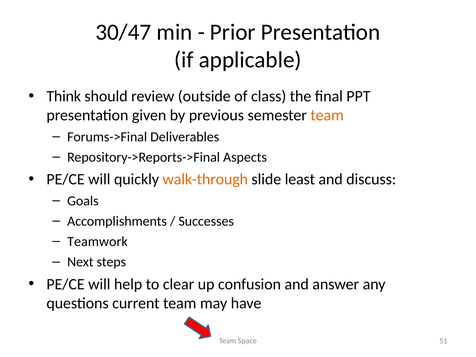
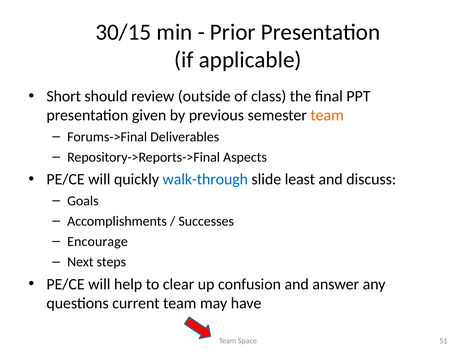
30/47: 30/47 -> 30/15 (123, 32)
Think: Think -> Short (64, 96)
walk-through colour: orange -> blue (205, 179)
Teamwork: Teamwork -> Encourage (97, 242)
